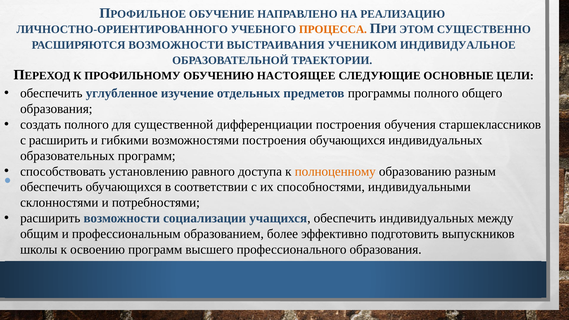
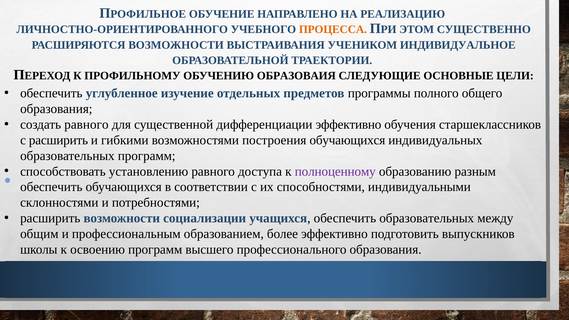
НАСТОЯЩЕЕ: НАСТОЯЩЕЕ -> ОБРАЗОВАИЯ (296, 76)
создать полного: полного -> равного (86, 124)
дифференциации построения: построения -> эффективно (348, 124)
полноценному colour: orange -> purple (335, 171)
обеспечить индивидуальных: индивидуальных -> образовательных (427, 218)
